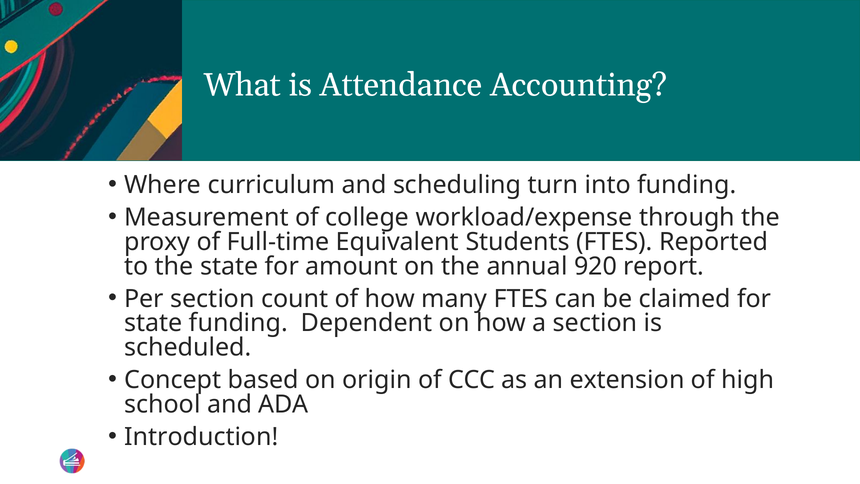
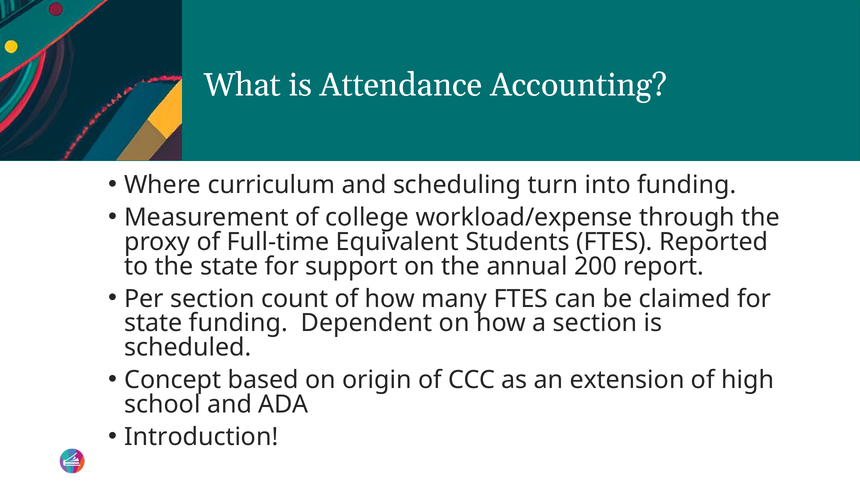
amount: amount -> support (352, 266)
920: 920 -> 200 (596, 266)
